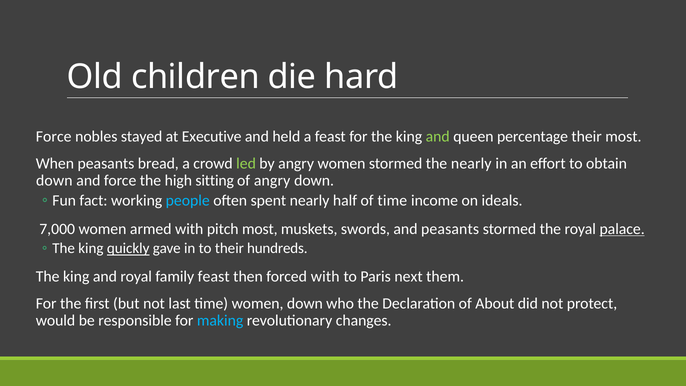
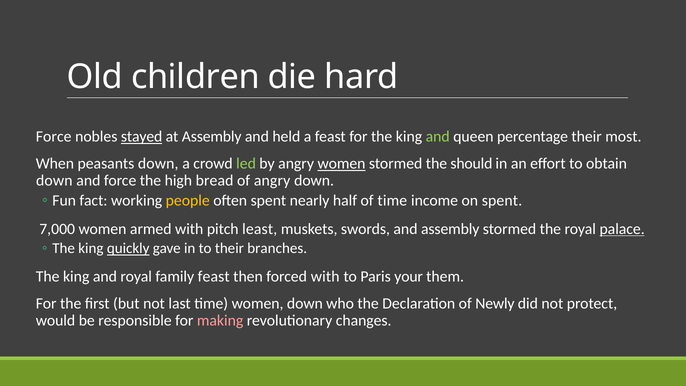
stayed underline: none -> present (142, 137)
at Executive: Executive -> Assembly (212, 137)
peasants bread: bread -> down (158, 164)
women underline: none -> present (341, 164)
the nearly: nearly -> should (471, 164)
sitting: sitting -> bread (215, 181)
people colour: light blue -> yellow (188, 200)
on ideals: ideals -> spent (502, 200)
pitch most: most -> least (260, 229)
and peasants: peasants -> assembly (450, 229)
hundreds: hundreds -> branches (277, 248)
next: next -> your (409, 276)
About: About -> Newly (495, 303)
making colour: light blue -> pink (220, 320)
